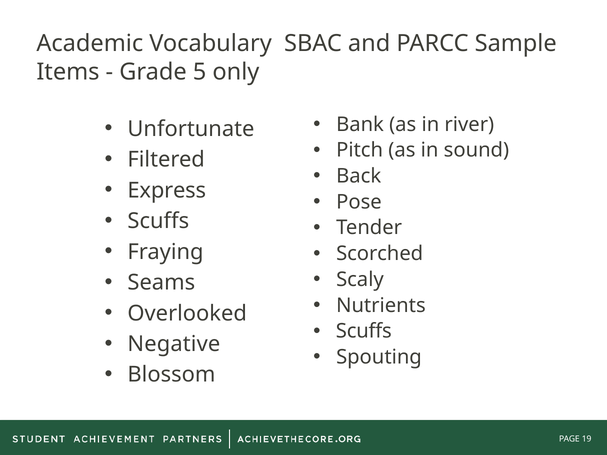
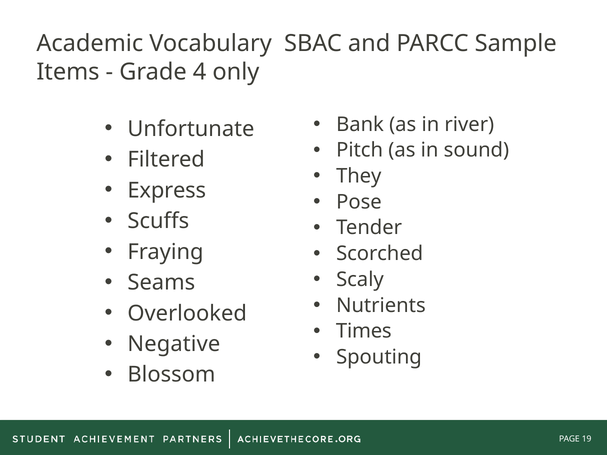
5: 5 -> 4 (200, 72)
Back: Back -> They (359, 176)
Scuffs: Scuffs -> Times (364, 331)
